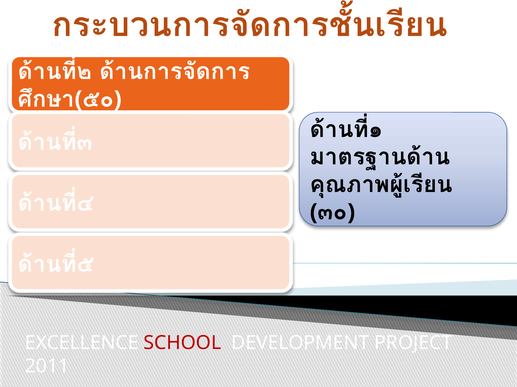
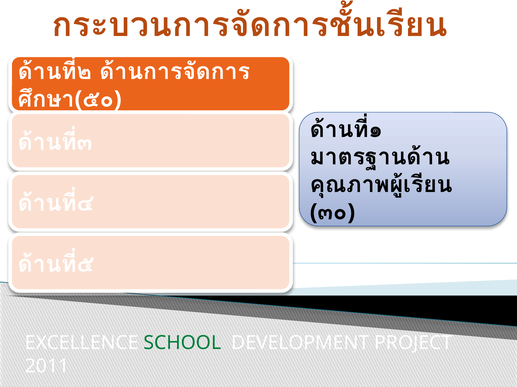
SCHOOL colour: red -> green (182, 344)
